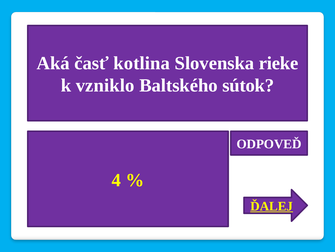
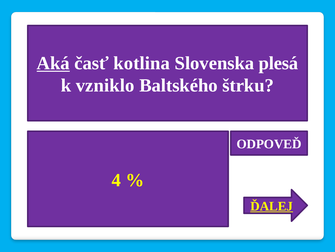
Aká underline: none -> present (53, 63)
rieke: rieke -> plesá (279, 63)
sútok: sútok -> štrku (248, 85)
